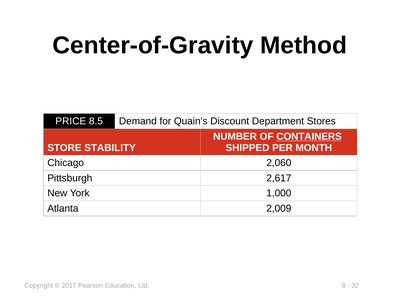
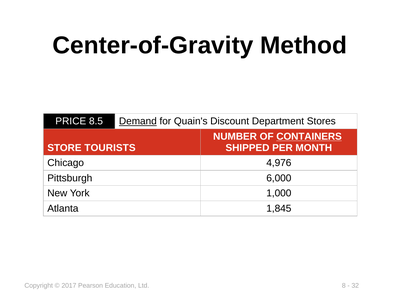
Demand underline: none -> present (138, 121)
STABILITY: STABILITY -> TOURISTS (110, 148)
2,060: 2,060 -> 4,976 (279, 163)
2,617: 2,617 -> 6,000 (279, 178)
2,009: 2,009 -> 1,845 (279, 209)
